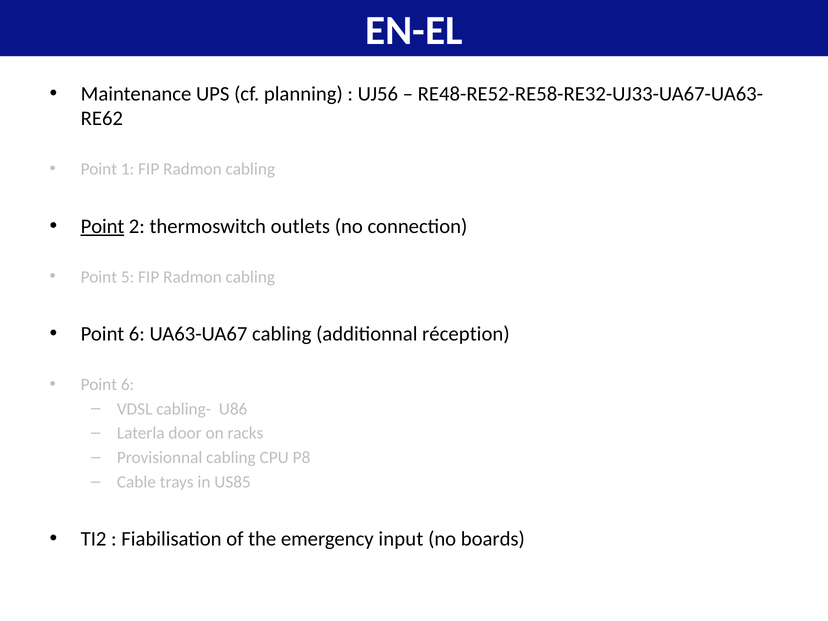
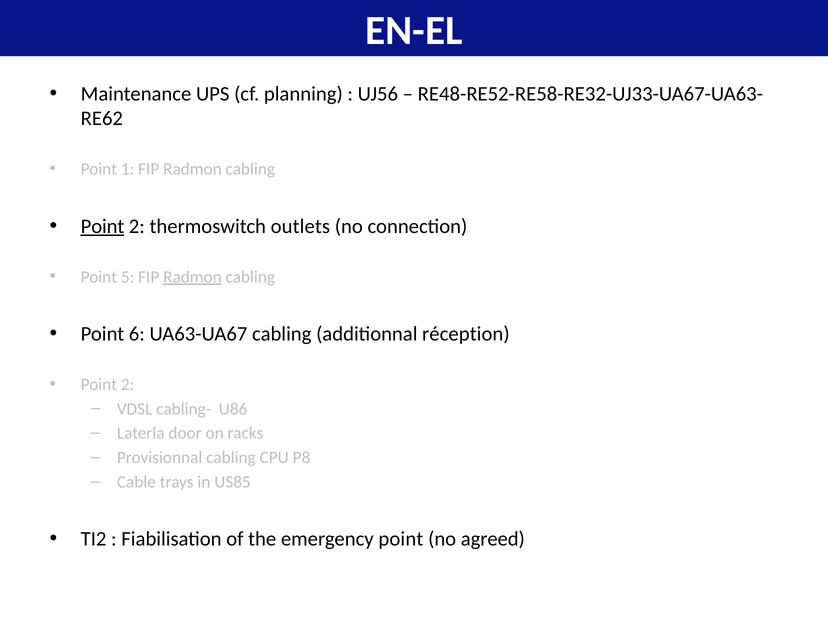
Radmon underline: none -> present (192, 277)
6: 6 -> 2 (128, 384)
emergency input: input -> point (401, 539)
boards: boards -> agreed (493, 539)
